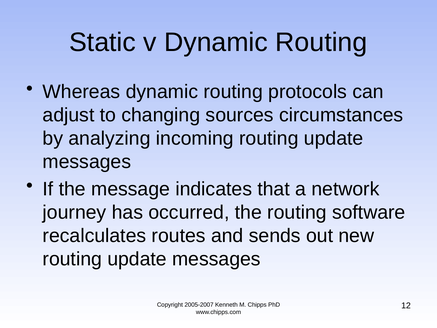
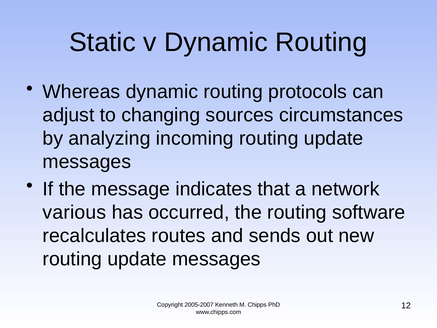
journey: journey -> various (74, 212)
